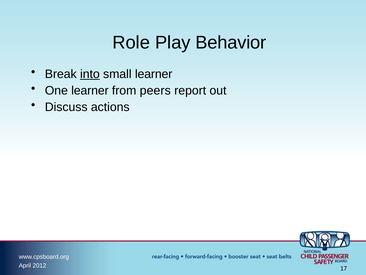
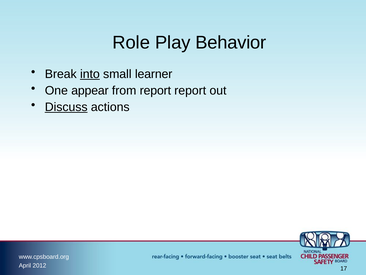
One learner: learner -> appear (90, 91)
from peers: peers -> report (155, 91)
Discuss underline: none -> present (66, 107)
